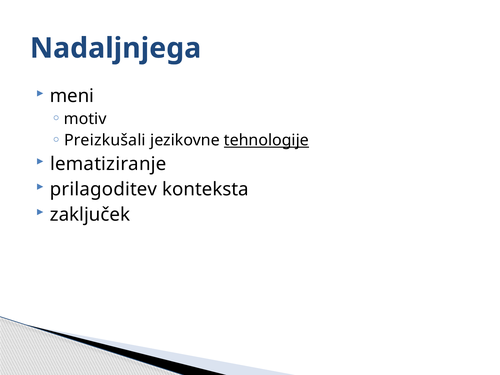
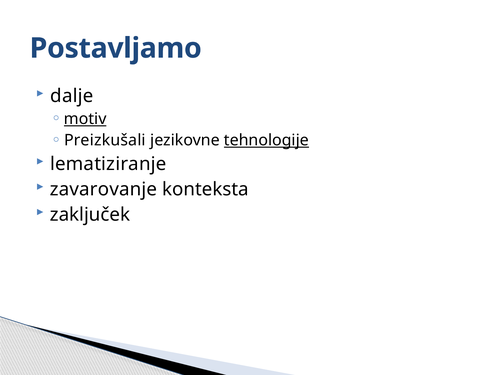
Nadaljnjega: Nadaljnjega -> Postavljamo (116, 48)
meni: meni -> dalje (72, 96)
motiv underline: none -> present (85, 119)
prilagoditev: prilagoditev -> zavarovanje (104, 189)
